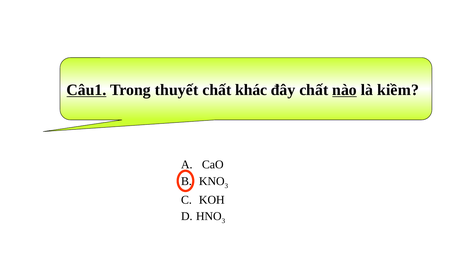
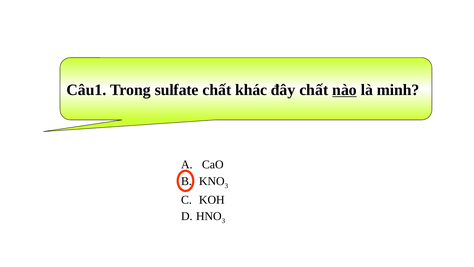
Câu1 underline: present -> none (87, 90)
thuyết: thuyết -> sulfate (177, 90)
kiềm: kiềm -> minh (398, 90)
